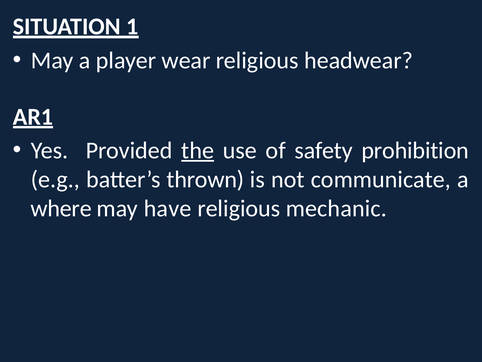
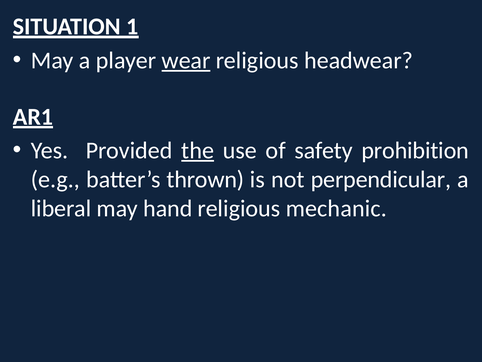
wear underline: none -> present (186, 60)
communicate: communicate -> perpendicular (381, 179)
where: where -> liberal (61, 208)
have: have -> hand (168, 208)
